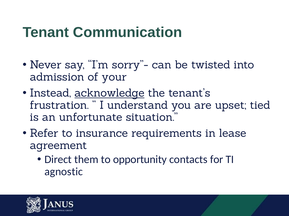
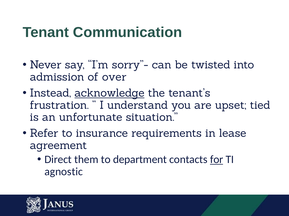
your: your -> over (114, 77)
opportunity: opportunity -> department (140, 160)
for underline: none -> present (217, 160)
